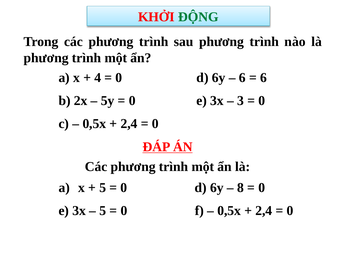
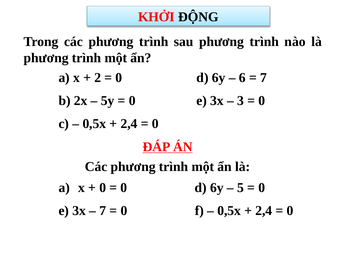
ĐỘNG colour: green -> black (198, 17)
4: 4 -> 2 (98, 78)
6: 6 -> 7 (263, 78)
5: 5 -> 0 (103, 188)
8: 8 -> 5 (240, 188)
5: 5 -> 7 (103, 211)
